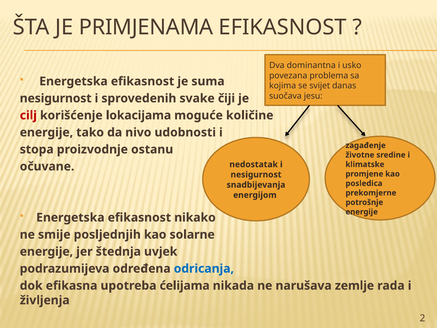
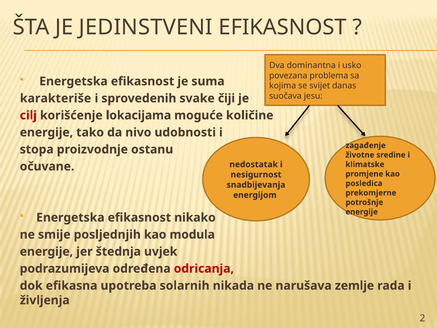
PRIMJENAMA: PRIMJENAMA -> JEDINSTVENI (146, 27)
nesigurnost: nesigurnost -> karakteriše (56, 98)
solarne: solarne -> modula (192, 234)
odricanja colour: blue -> red (204, 268)
ćelijama: ćelijama -> solarnih (185, 285)
